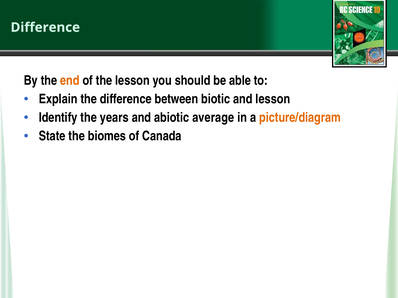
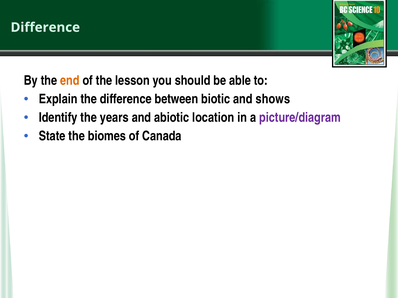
and lesson: lesson -> shows (273, 99)
average: average -> location (213, 118)
picture/diagram colour: orange -> purple (300, 118)
